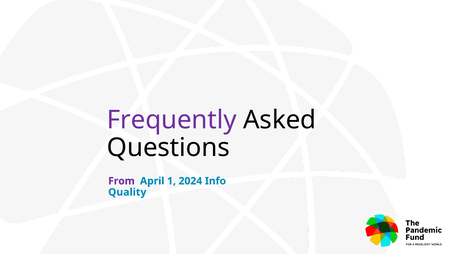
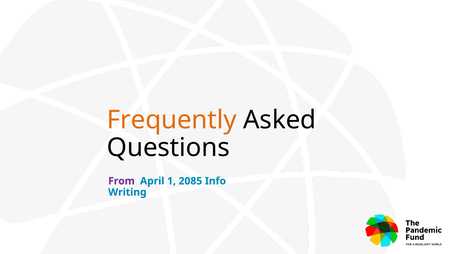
Frequently colour: purple -> orange (172, 120)
2024: 2024 -> 2085 (190, 181)
Quality: Quality -> Writing (127, 192)
